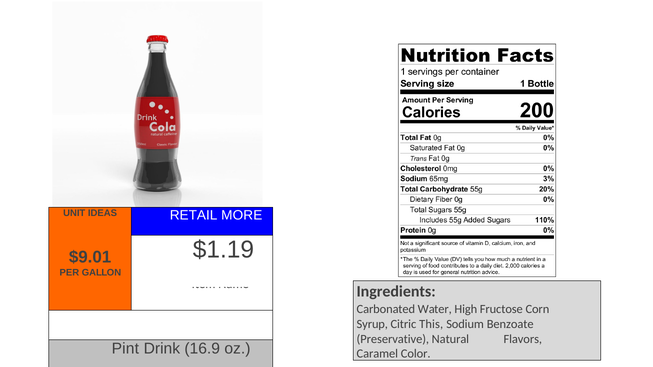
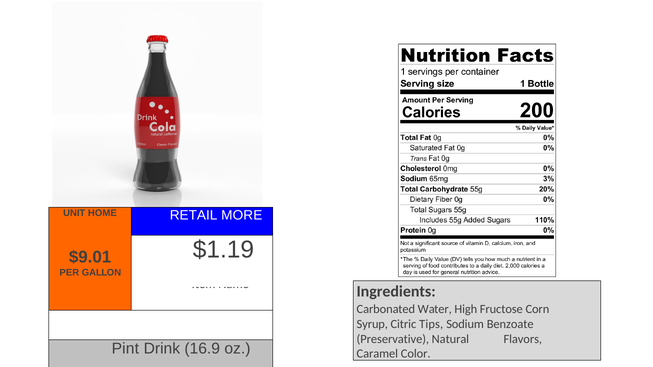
IDEAS: IDEAS -> HOME (102, 213)
This: This -> Tips (431, 324)
